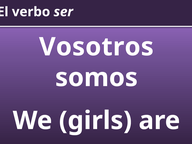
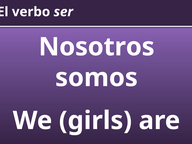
Vosotros: Vosotros -> Nosotros (97, 47)
